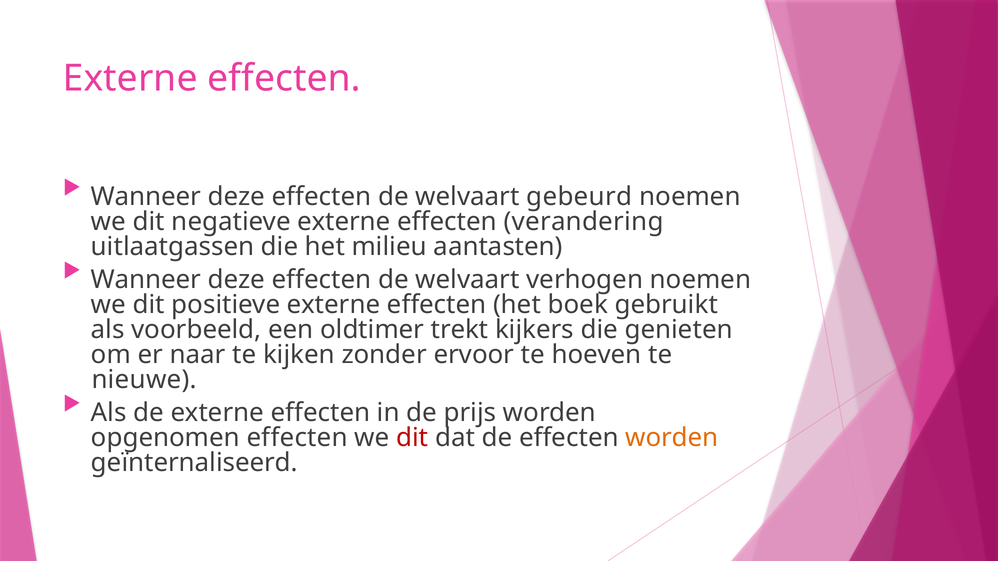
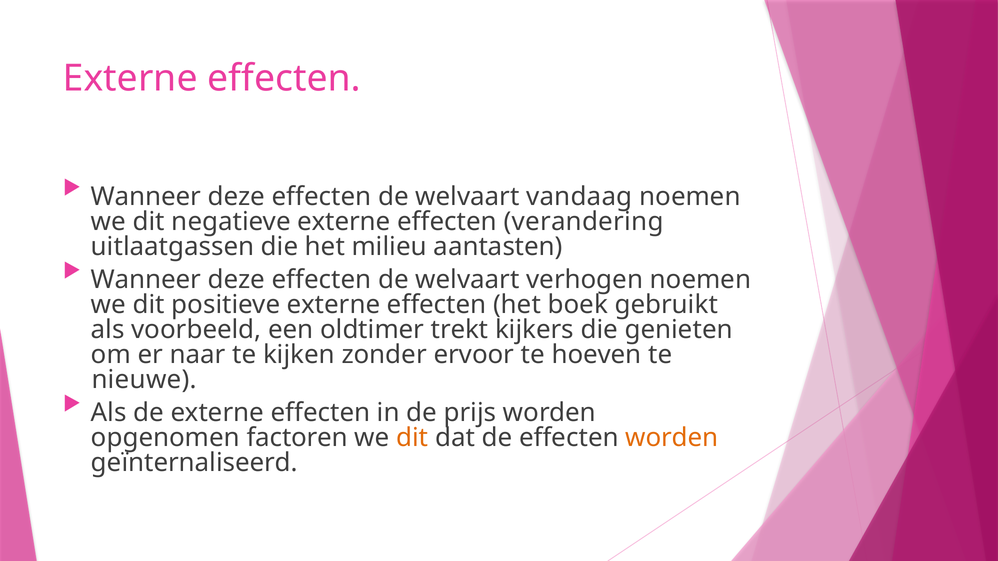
gebeurd: gebeurd -> vandaag (579, 197)
opgenomen effecten: effecten -> factoren (297, 438)
dit colour: red -> orange (412, 438)
